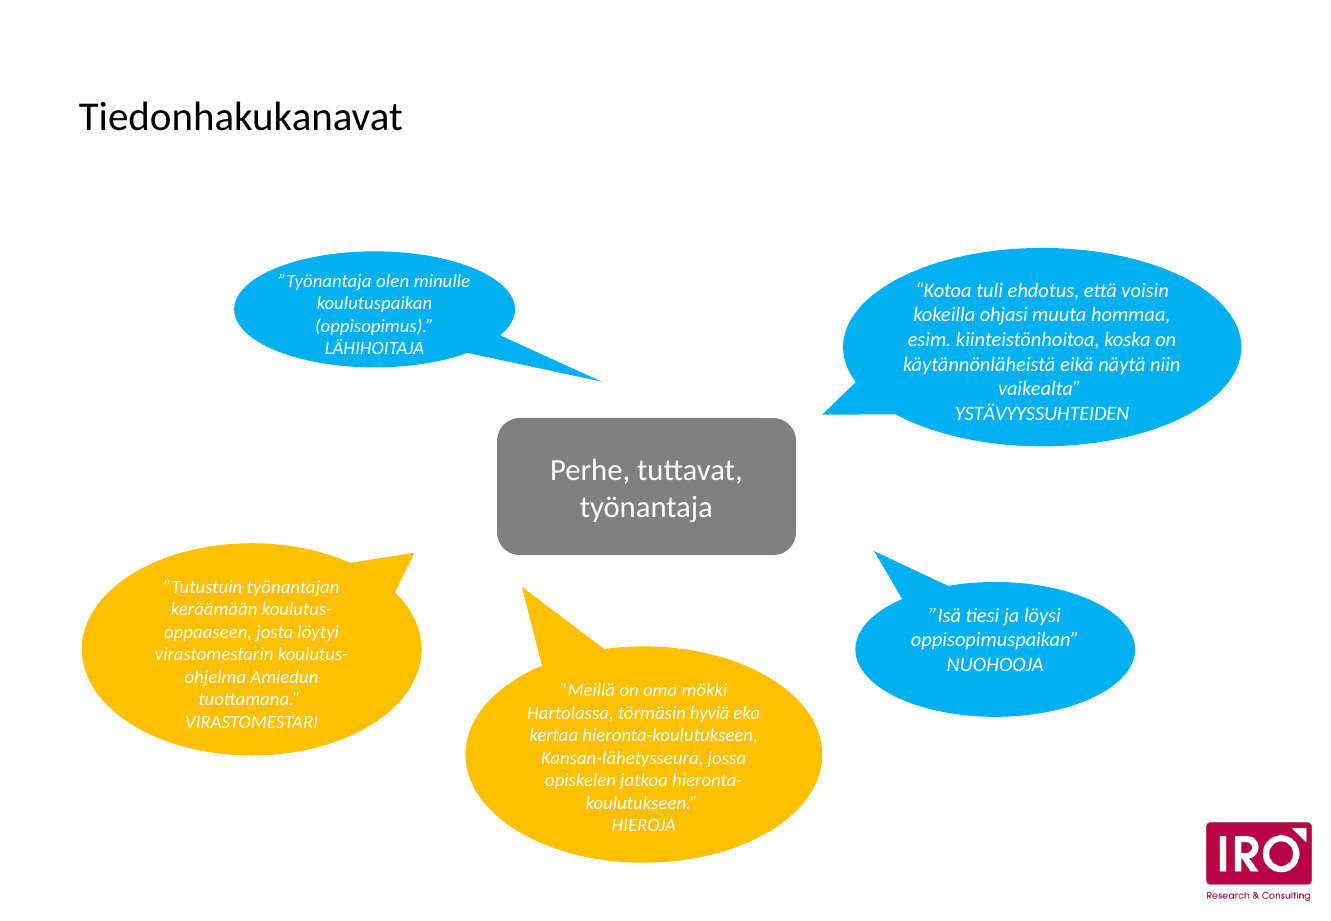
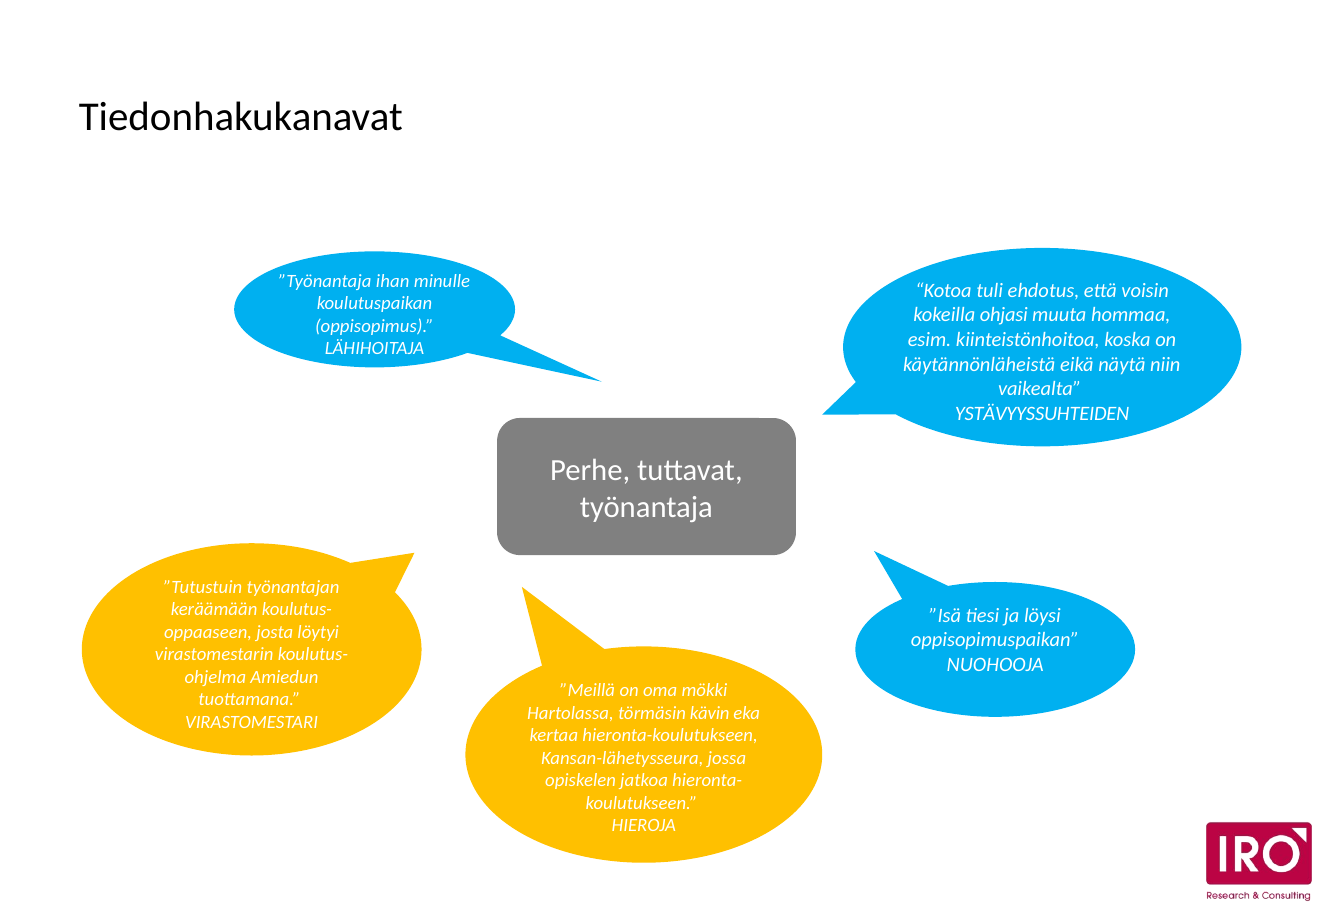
olen: olen -> ihan (393, 281)
hyviä: hyviä -> kävin (710, 714)
